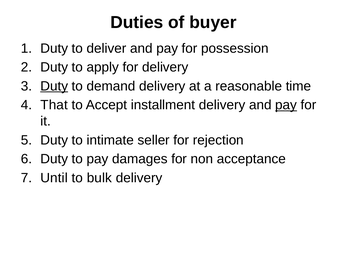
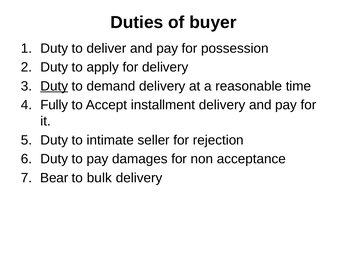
That: That -> Fully (54, 105)
pay underline: present -> none (286, 105)
Until: Until -> Bear (54, 178)
